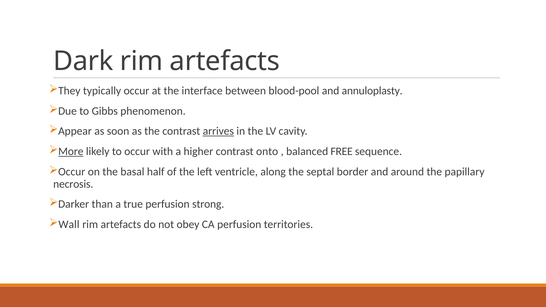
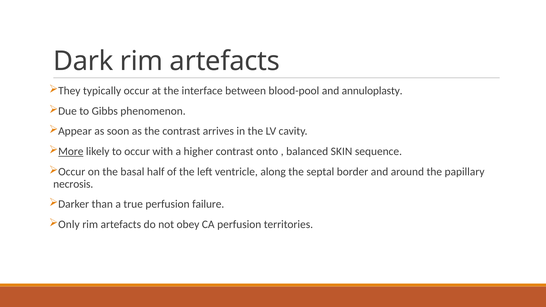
arrives underline: present -> none (218, 131)
FREE: FREE -> SKIN (341, 152)
strong: strong -> failure (208, 204)
Wall: Wall -> Only (69, 225)
